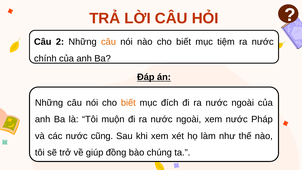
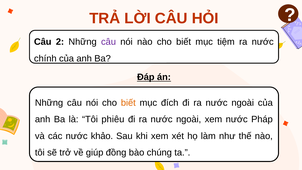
câu colour: orange -> purple (109, 42)
muộn: muộn -> phiêu (113, 119)
cũng: cũng -> khảo (102, 136)
